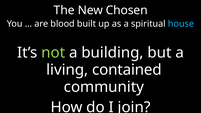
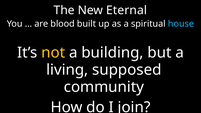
Chosen: Chosen -> Eternal (127, 10)
not colour: light green -> yellow (53, 53)
contained: contained -> supposed (127, 70)
